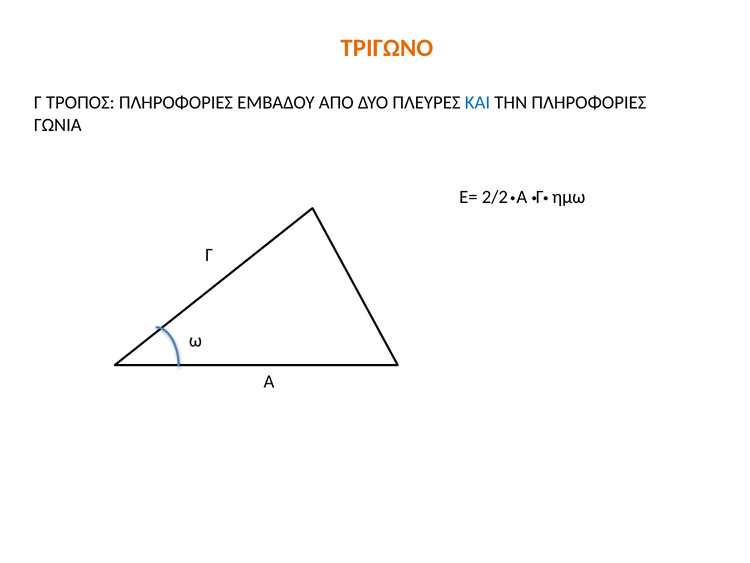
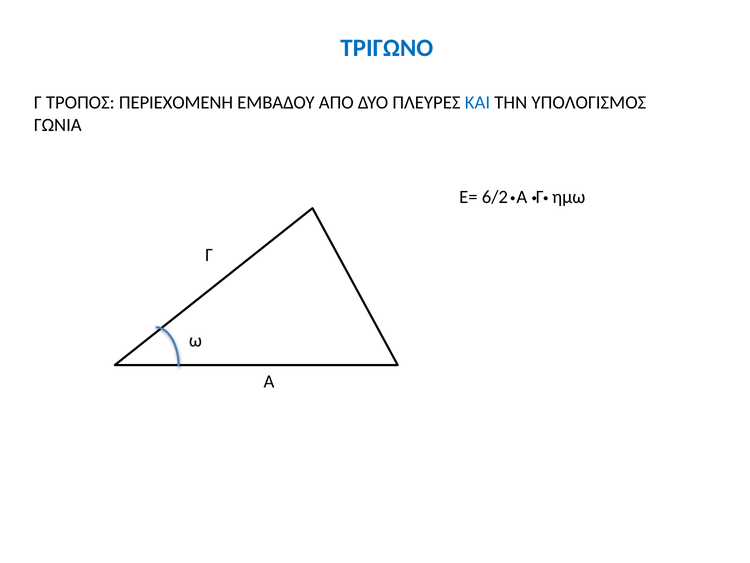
ΤΡΙΓΩΝΟ colour: orange -> blue (387, 48)
ΤΡΟΠΟΣ ΠΛΗΡΟΦΟΡΙΕΣ: ΠΛΗΡΟΦΟΡΙΕΣ -> ΠΕΡΙΕΧΟΜΕΝΗ (176, 103)
ΤΗΝ ΠΛΗΡΟΦΟΡΙΕΣ: ΠΛΗΡΟΦΟΡΙΕΣ -> ΥΠΟΛΟΓΙΣΜΟΣ (589, 103)
2/2: 2/2 -> 6/2 (495, 197)
